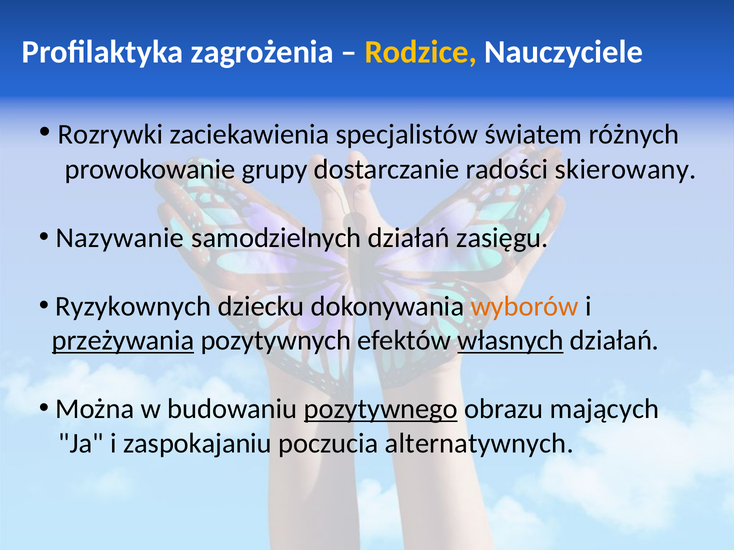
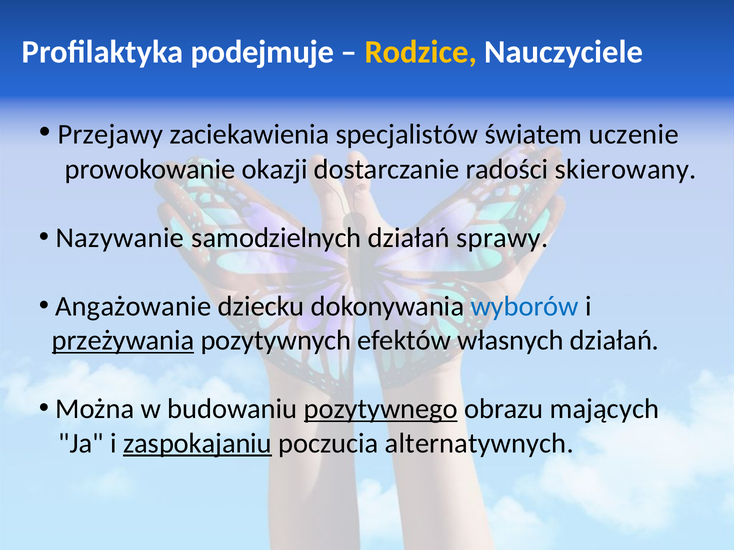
zagrożenia: zagrożenia -> podejmuje (262, 52)
Rozrywki: Rozrywki -> Przejawy (111, 134)
różnych: różnych -> uczenie (634, 134)
grupy: grupy -> okazji (275, 170)
zasięgu: zasięgu -> sprawy (502, 238)
Ryzykownych: Ryzykownych -> Angażowanie (133, 307)
wyborów colour: orange -> blue (525, 307)
własnych underline: present -> none (511, 341)
zaspokajaniu underline: none -> present (198, 444)
